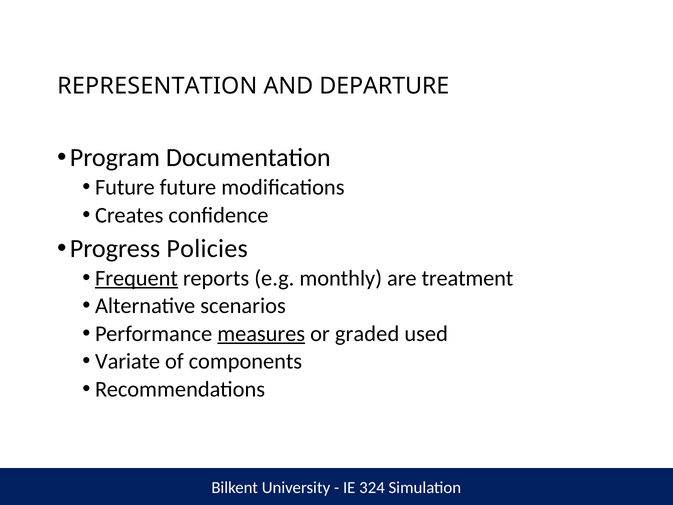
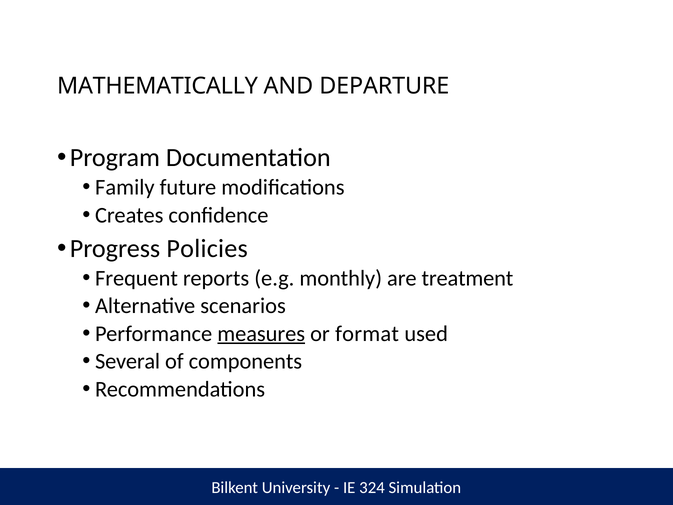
REPRESENTATION: REPRESENTATION -> MATHEMATICALLY (157, 86)
Future: Future -> Family (125, 187)
Frequent underline: present -> none (136, 278)
graded: graded -> format (367, 333)
Variate: Variate -> Several (128, 361)
